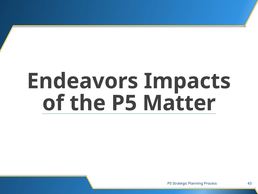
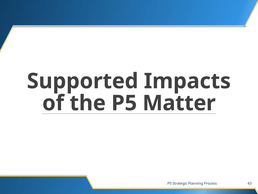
Endeavors: Endeavors -> Supported (83, 81)
